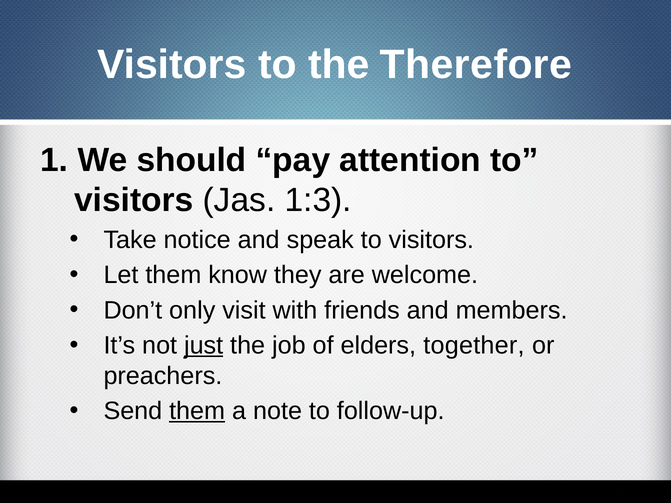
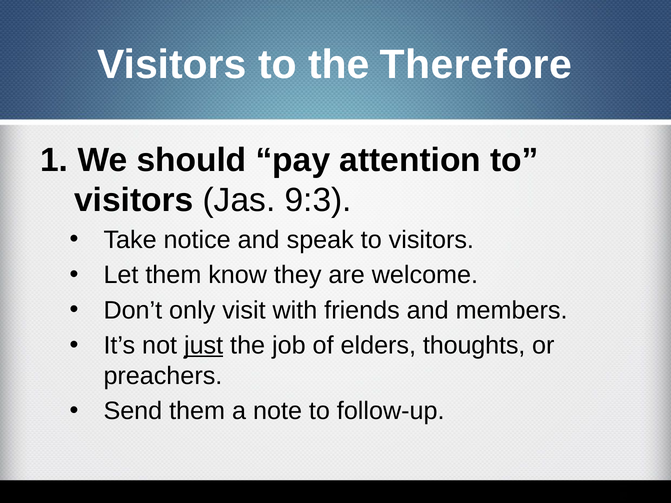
1:3: 1:3 -> 9:3 (318, 200)
together: together -> thoughts (474, 346)
them underline: present -> none (197, 411)
